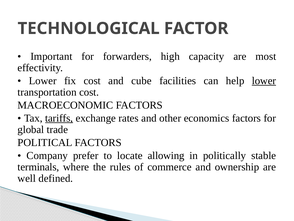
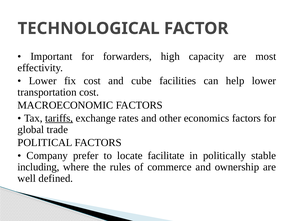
lower underline: present -> none (264, 81)
allowing: allowing -> facilitate (166, 155)
terminals: terminals -> including (38, 167)
